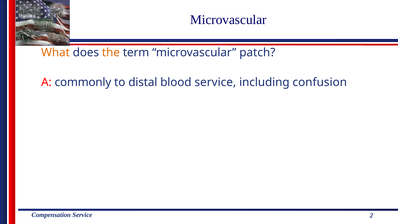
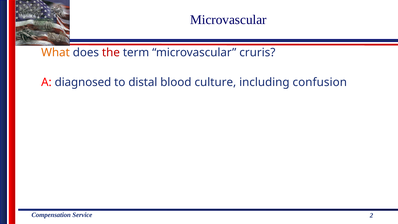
the colour: orange -> red (111, 52)
patch: patch -> cruris (257, 52)
commonly: commonly -> diagnosed (83, 82)
blood service: service -> culture (215, 82)
